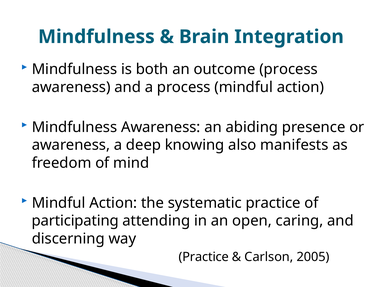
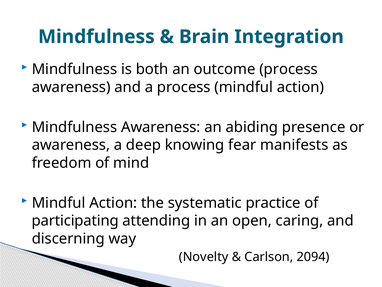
also: also -> fear (242, 145)
Practice: Practice -> Novelty (204, 256)
2005: 2005 -> 2094 (313, 256)
